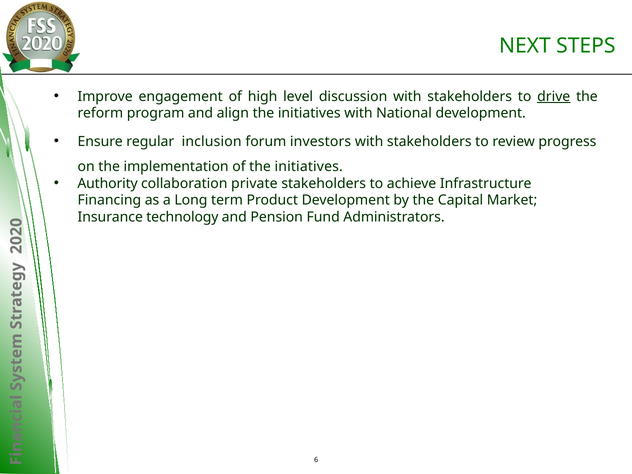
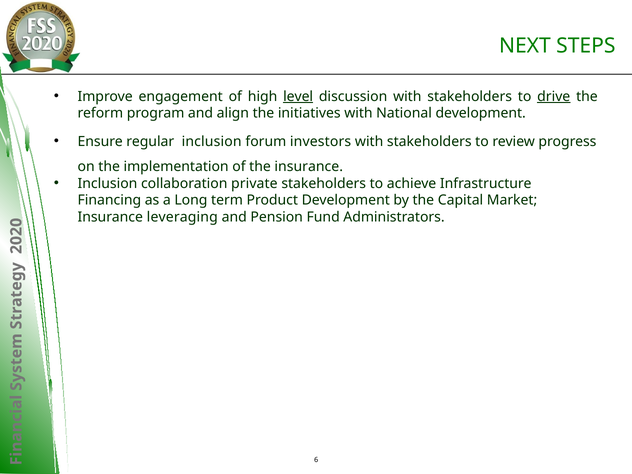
level underline: none -> present (298, 96)
of the initiatives: initiatives -> insurance (309, 167)
Authority: Authority -> Inclusion (108, 184)
technology: technology -> leveraging (182, 217)
